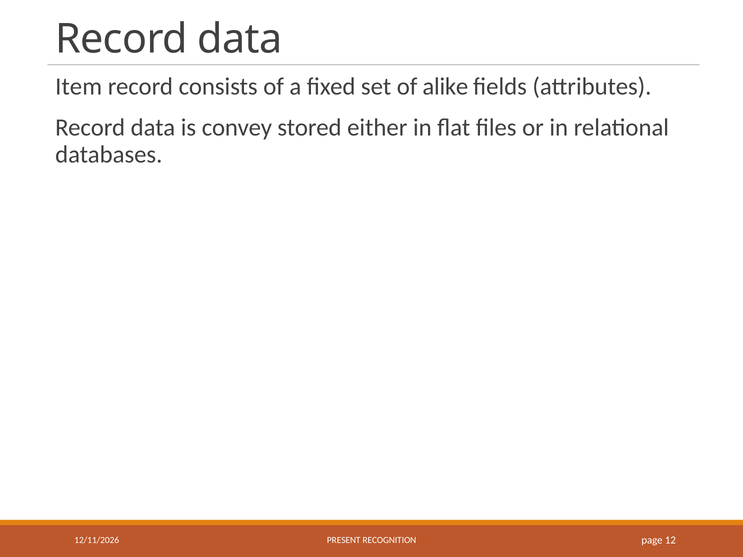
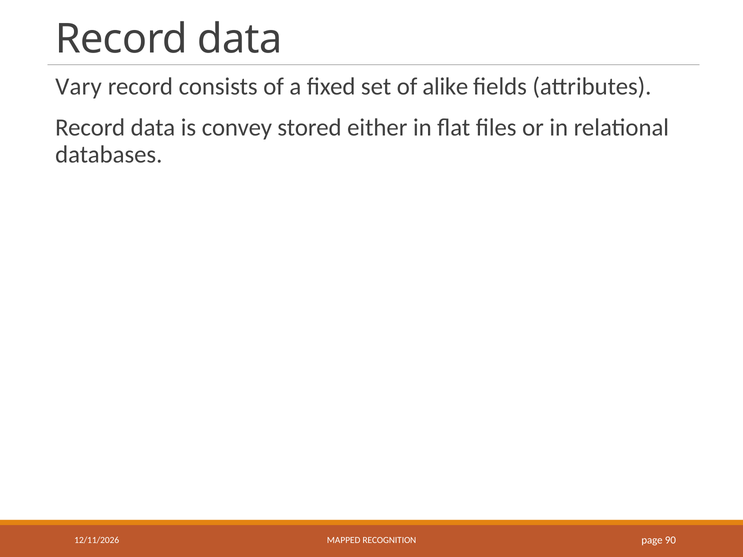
Item: Item -> Vary (79, 87)
PRESENT: PRESENT -> MAPPED (344, 540)
12: 12 -> 90 (670, 540)
